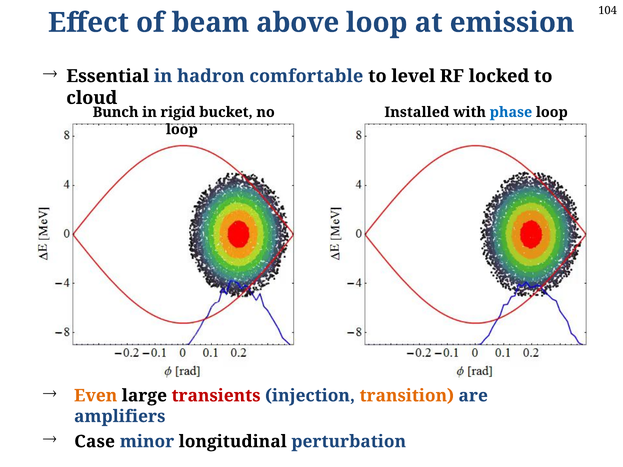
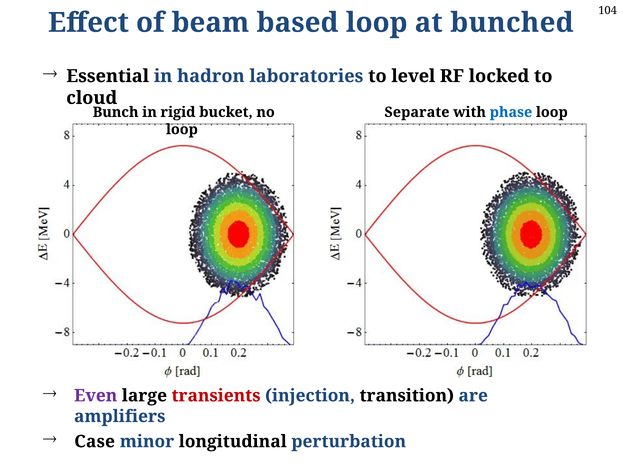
above: above -> based (298, 23)
emission: emission -> bunched (512, 23)
comfortable: comfortable -> laboratories (306, 76)
Installed: Installed -> Separate (417, 112)
Even colour: orange -> purple (96, 396)
transition colour: orange -> black (407, 396)
